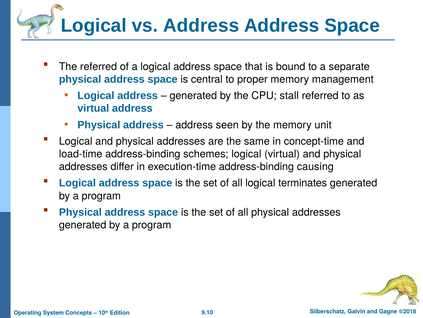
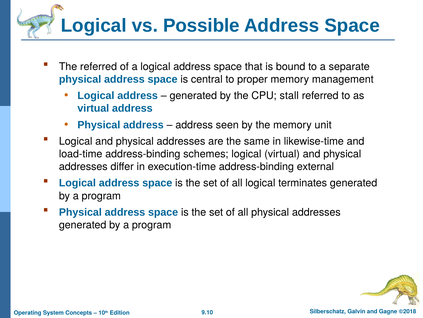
vs Address: Address -> Possible (201, 25)
concept-time: concept-time -> likewise-time (314, 141)
causing: causing -> external (315, 166)
